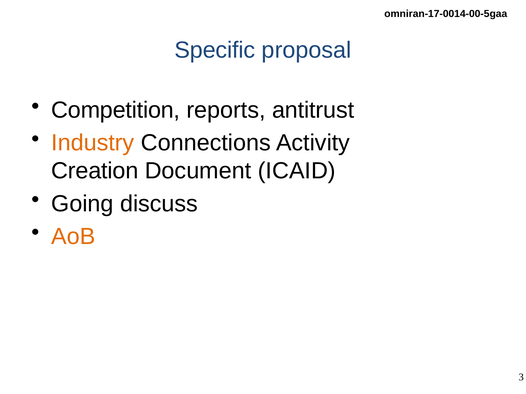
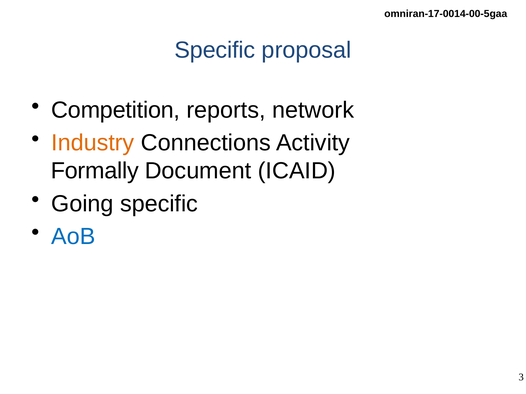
antitrust: antitrust -> network (313, 110)
Creation: Creation -> Formally (95, 171)
Going discuss: discuss -> specific (159, 204)
AoB colour: orange -> blue (73, 237)
